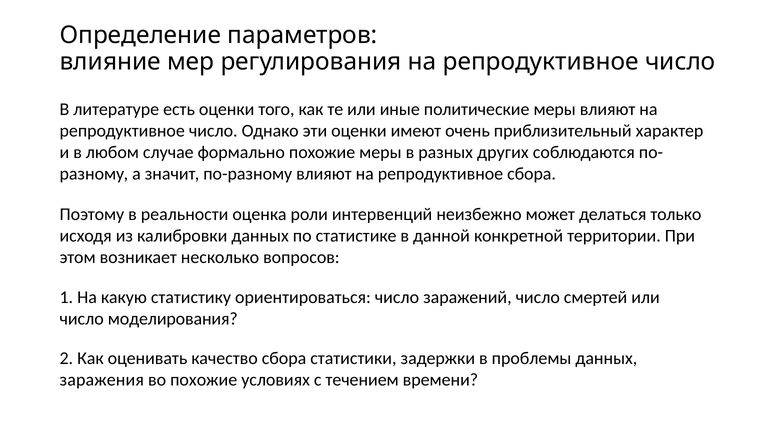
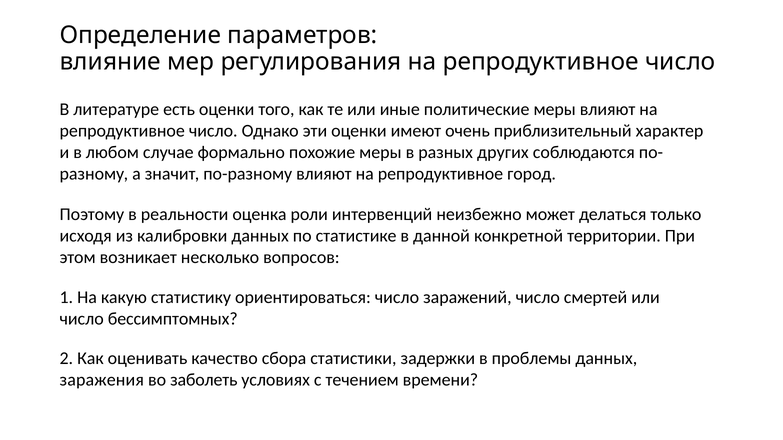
репродуктивное сбора: сбора -> город (532, 174)
моделирования: моделирования -> бессимптомных (173, 319)
во похожие: похожие -> заболеть (204, 380)
